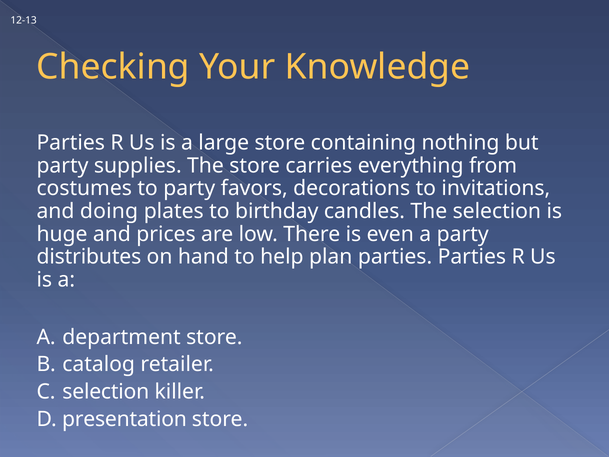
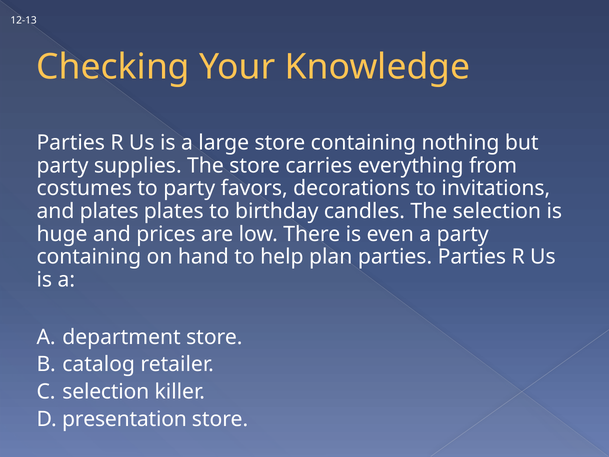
and doing: doing -> plates (109, 211)
distributes: distributes -> containing (89, 257)
